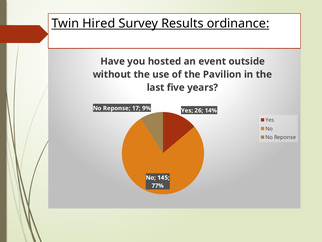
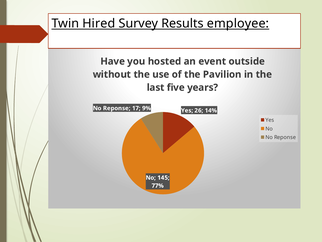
ordinance: ordinance -> employee (238, 23)
